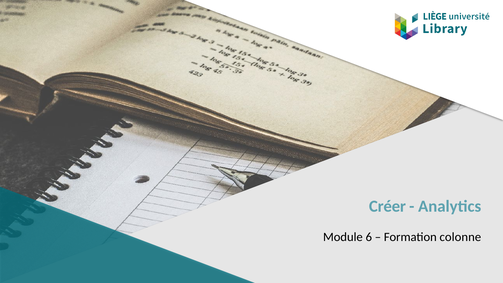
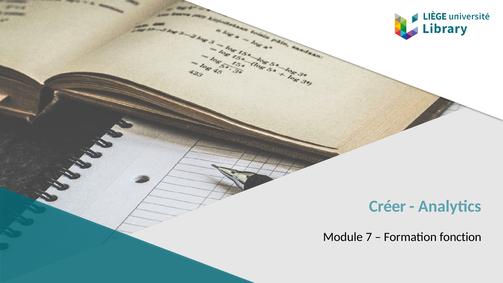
6: 6 -> 7 (369, 237)
colonne: colonne -> fonction (460, 237)
